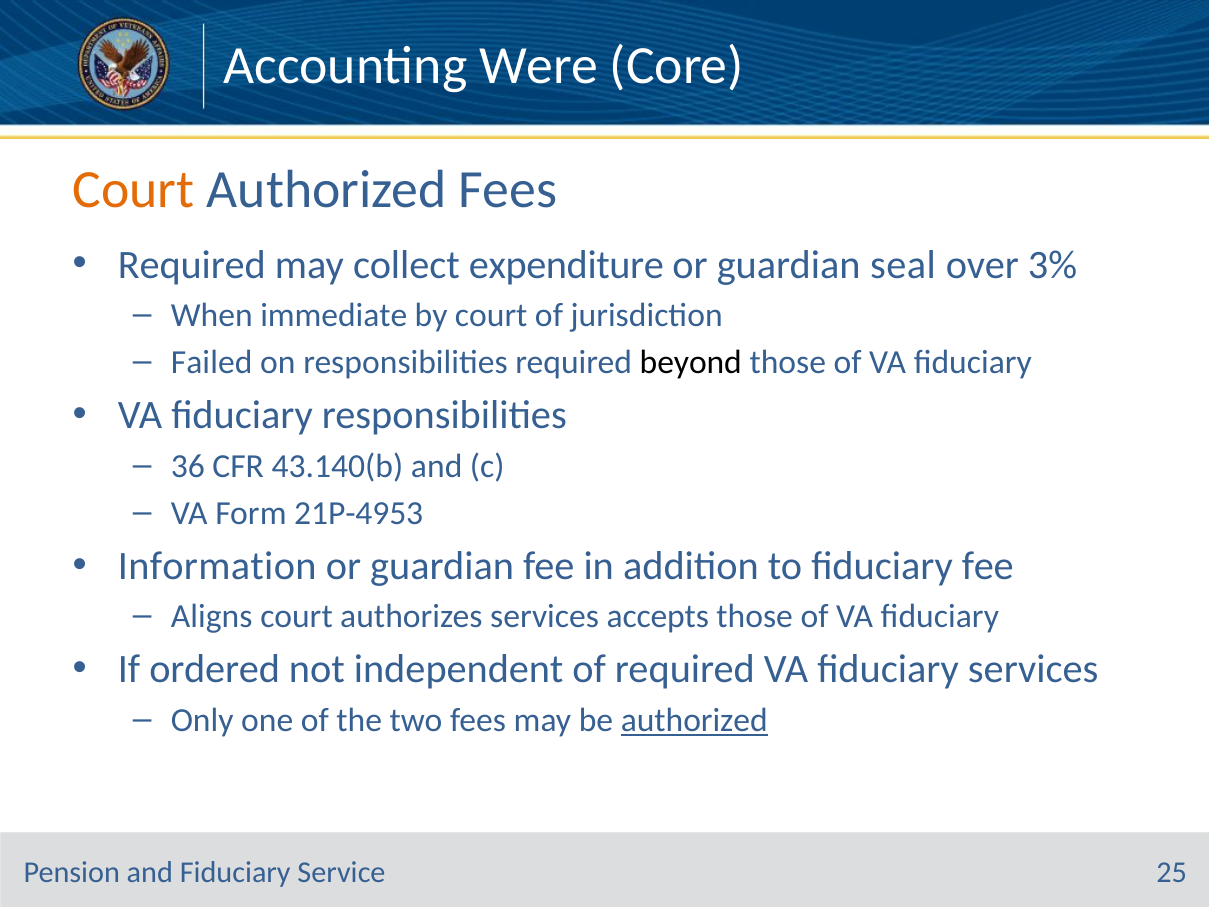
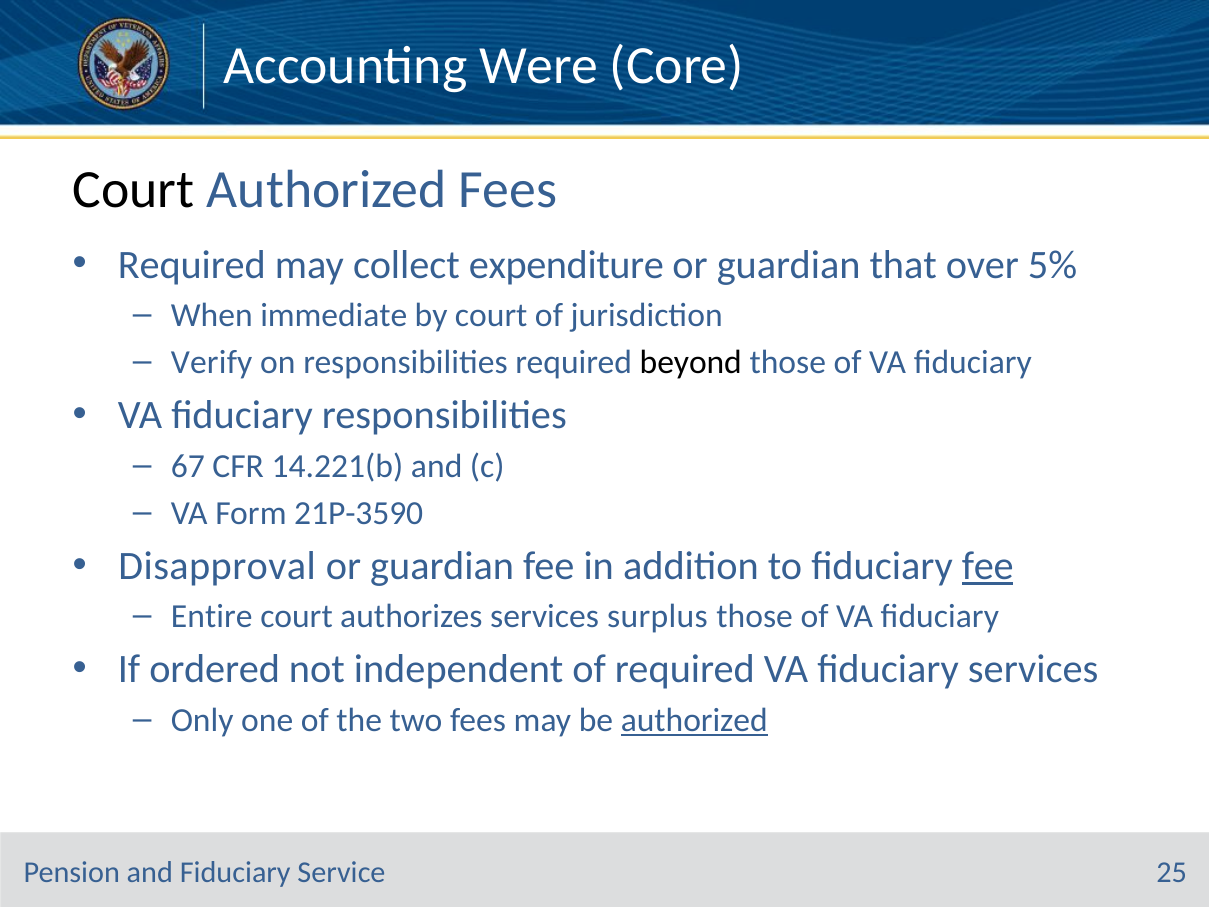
Court colour: orange -> black (133, 190)
seal: seal -> that (903, 265)
3%: 3% -> 5% (1052, 265)
Failed: Failed -> Verify (212, 362)
36: 36 -> 67 (188, 466)
43.140(b: 43.140(b -> 14.221(b (337, 466)
21P-4953: 21P-4953 -> 21P-3590 (359, 513)
Information: Information -> Disapproval (217, 566)
fee underline: none -> present (988, 566)
Aligns: Aligns -> Entire (212, 616)
accepts: accepts -> surplus (658, 616)
